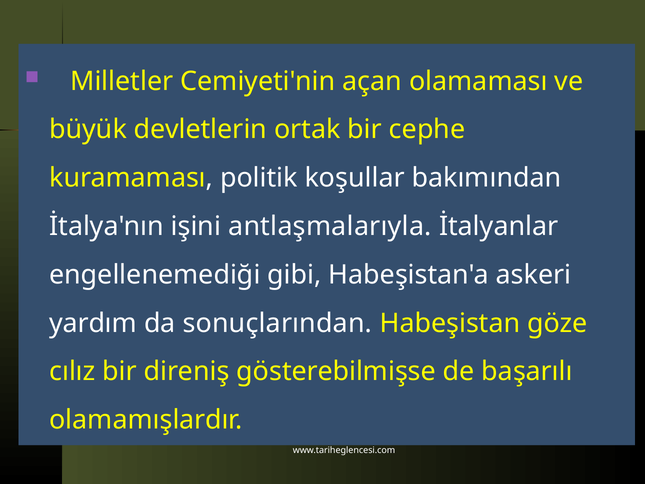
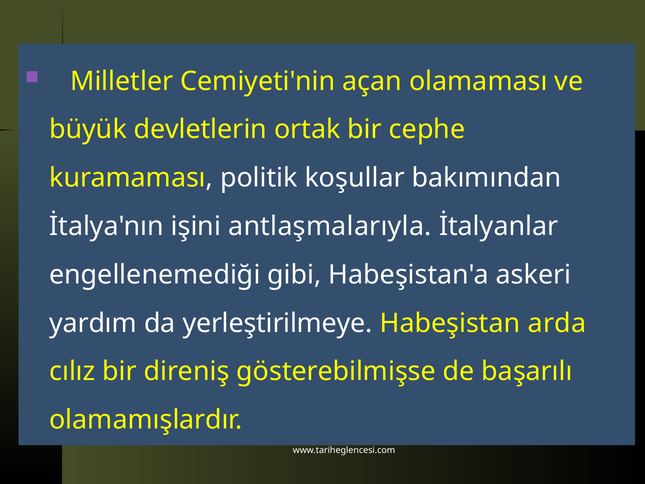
sonuçlarından: sonuçlarından -> yerleştirilmeye (278, 323)
göze: göze -> arda (557, 323)
